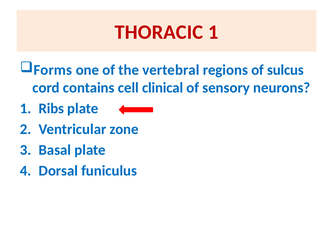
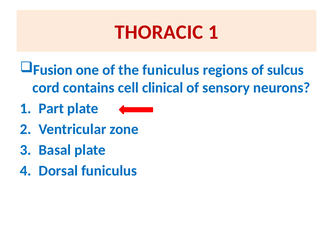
Forms: Forms -> Fusion (53, 70)
the vertebral: vertebral -> funiculus (171, 70)
Ribs: Ribs -> Part (51, 108)
